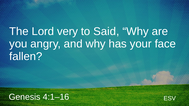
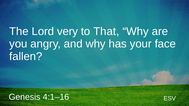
Said: Said -> That (106, 31)
